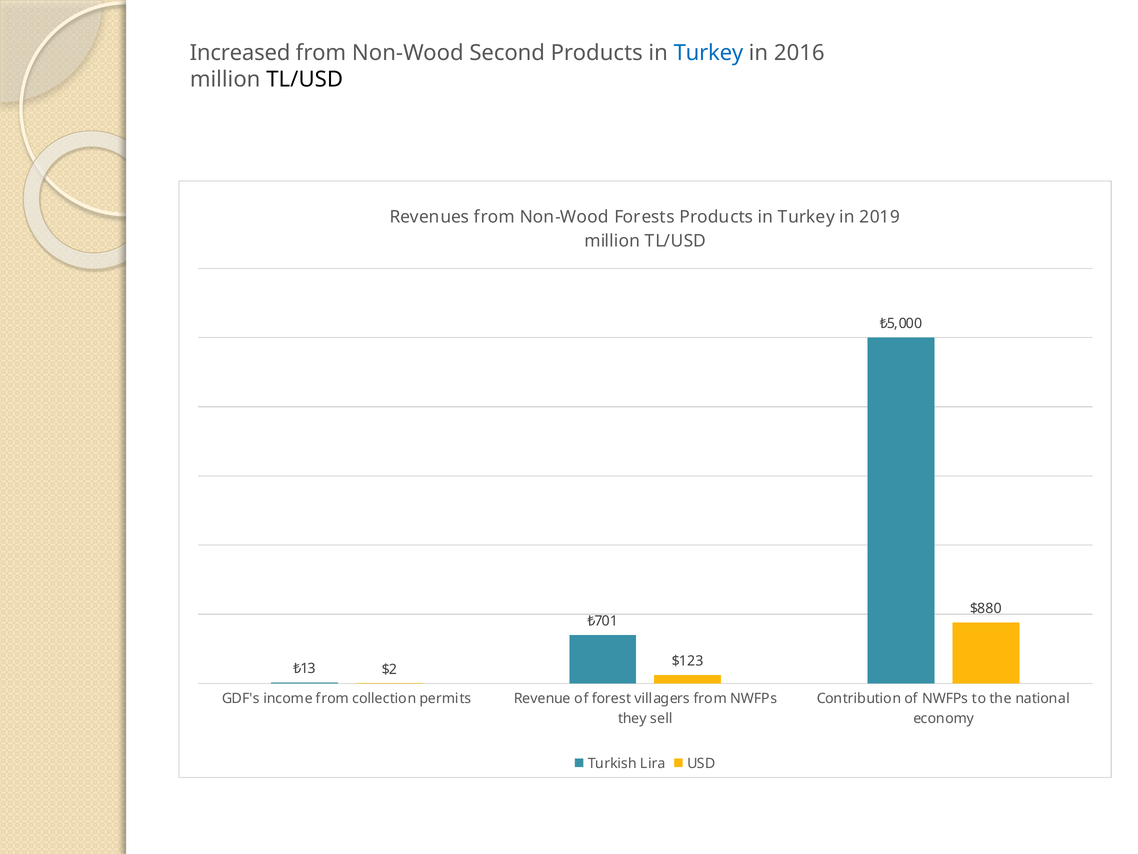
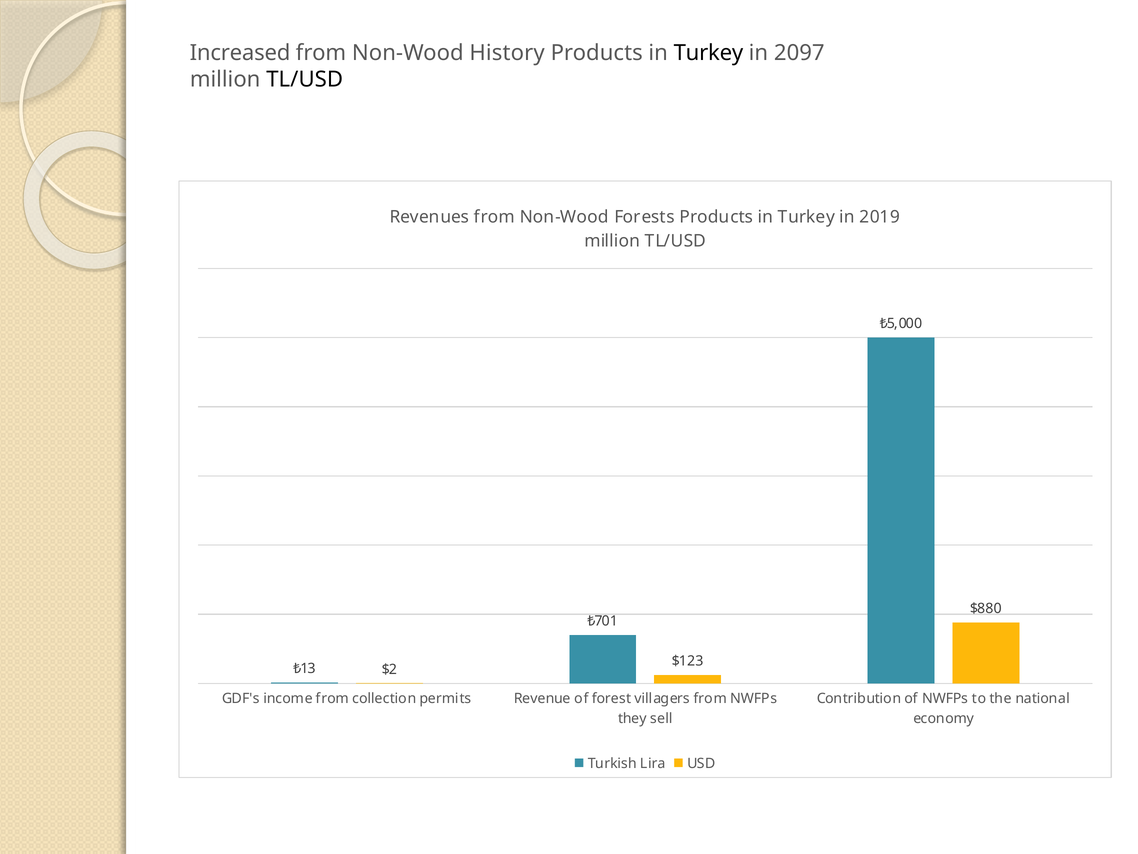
Second: Second -> History (507, 53)
Turkey colour: blue -> black (708, 53)
2016: 2016 -> 2097 (799, 53)
